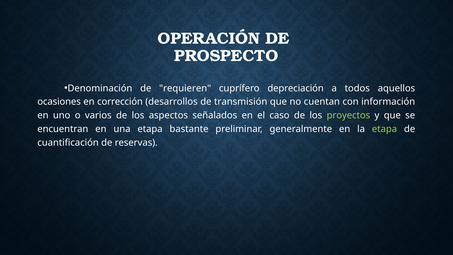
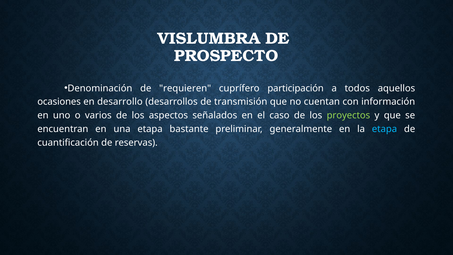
OPERACIÓN: OPERACIÓN -> VISLUMBRA (209, 39)
depreciación: depreciación -> participación (296, 88)
corrección: corrección -> desarrollo (120, 102)
etapa colour: light green -> light blue (384, 129)
